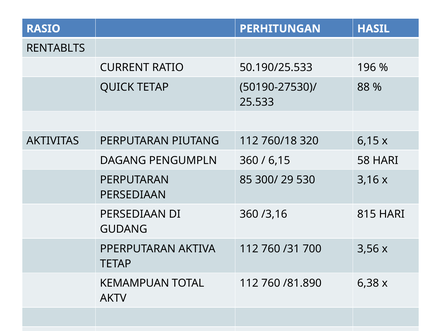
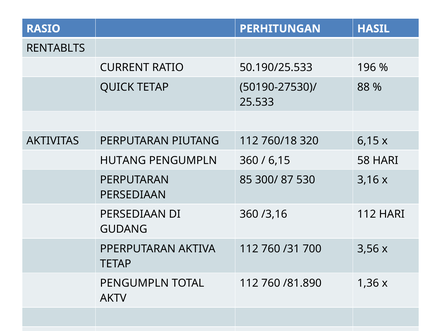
DAGANG: DAGANG -> HUTANG (123, 160)
29: 29 -> 87 (287, 180)
/3,16 815: 815 -> 112 (367, 214)
KEMAMPUAN: KEMAMPUAN -> PENGUMPLN (134, 283)
6,38: 6,38 -> 1,36 (368, 283)
